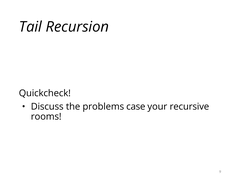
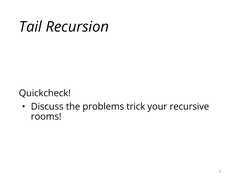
case: case -> trick (136, 107)
